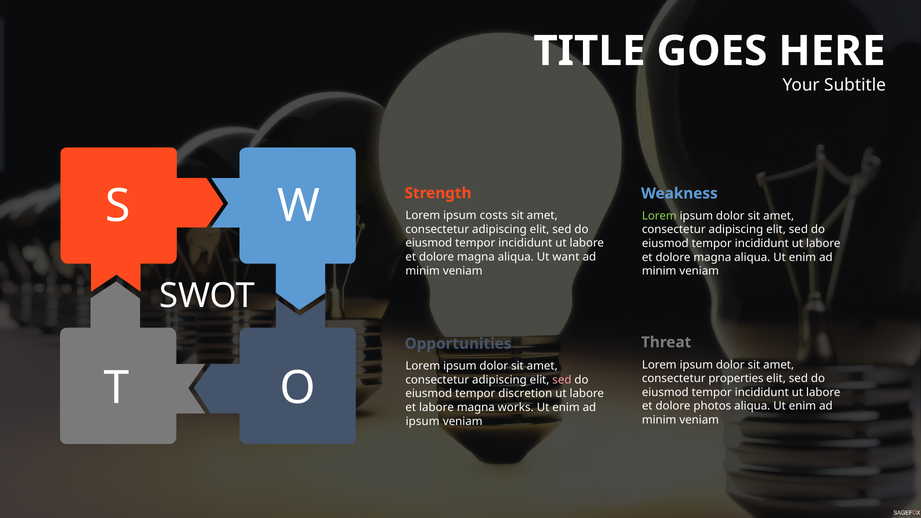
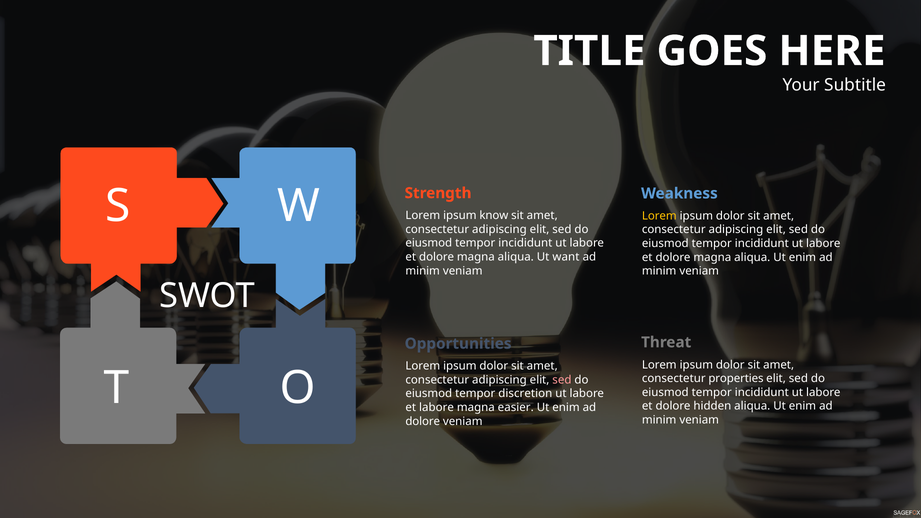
costs: costs -> know (494, 216)
Lorem colour: light green -> yellow (659, 216)
photos: photos -> hidden (712, 406)
works: works -> easier (516, 408)
ipsum: ipsum -> dolore (423, 421)
